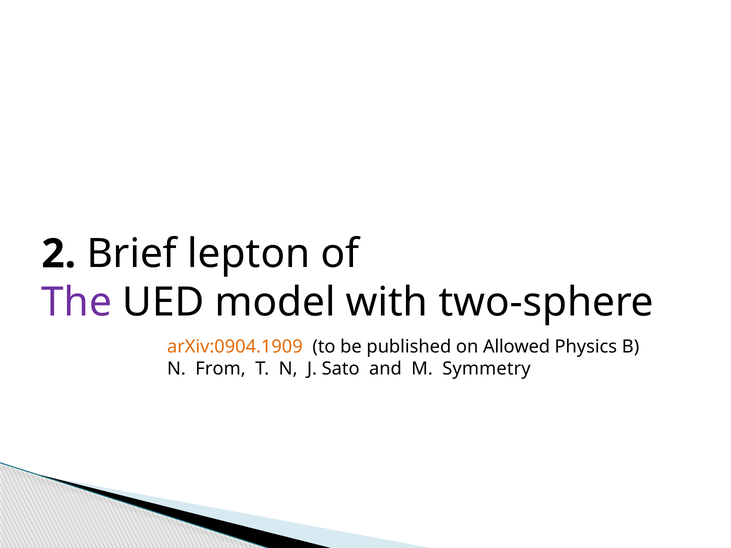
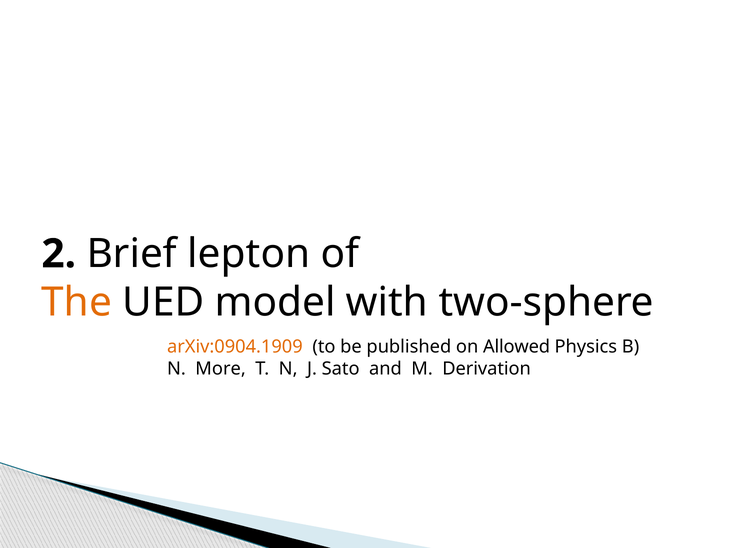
The colour: purple -> orange (77, 303)
From: From -> More (221, 369)
Symmetry: Symmetry -> Derivation (487, 369)
